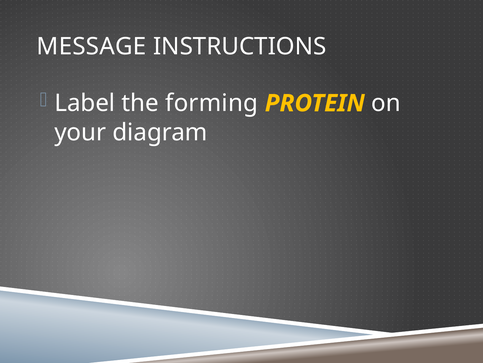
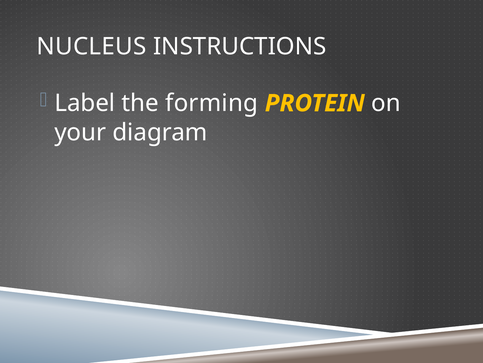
MESSAGE: MESSAGE -> NUCLEUS (91, 46)
